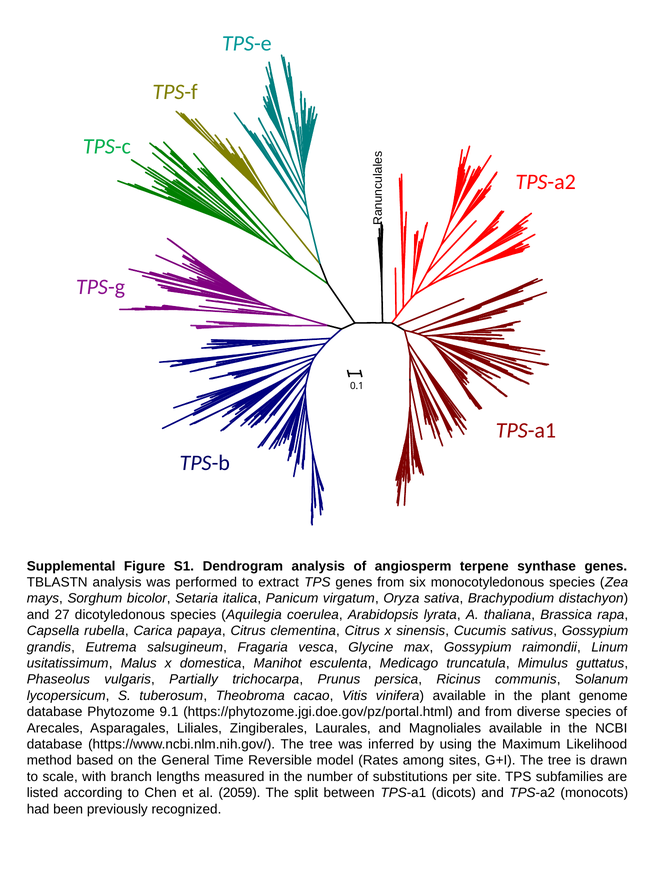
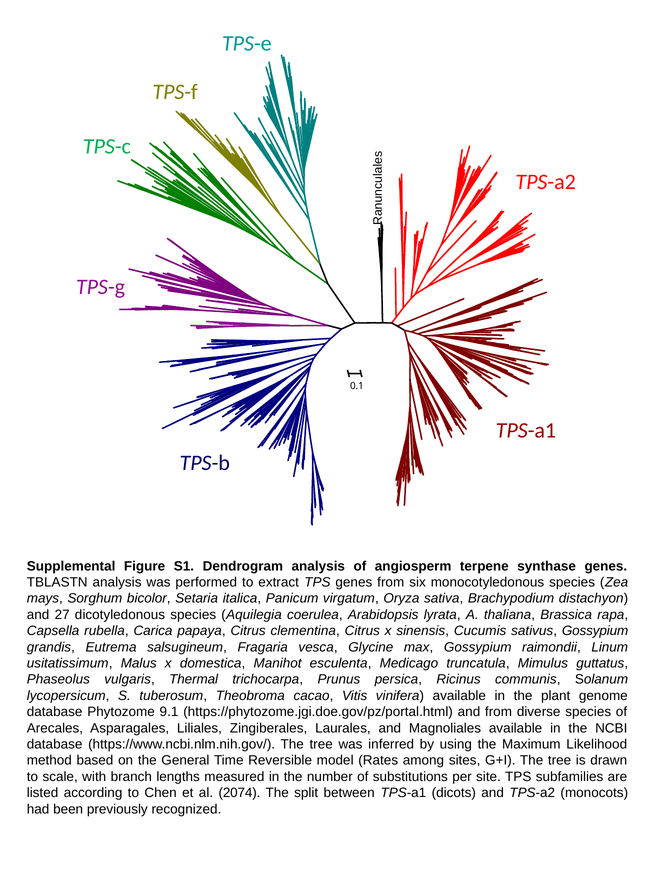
Partially: Partially -> Thermal (194, 679)
2059: 2059 -> 2074 (239, 793)
